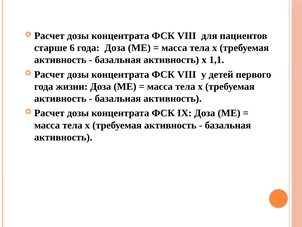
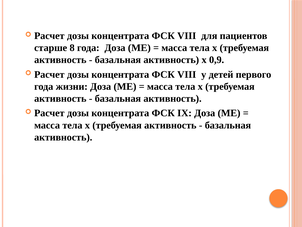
6: 6 -> 8 (72, 48)
1,1: 1,1 -> 0,9 (217, 60)
